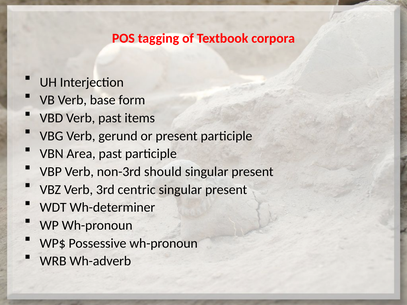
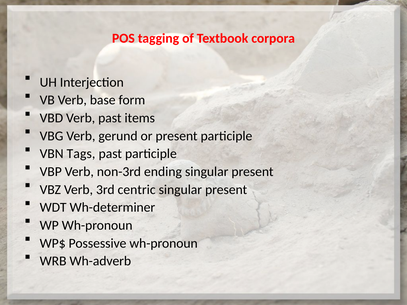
Area: Area -> Tags (81, 154)
should: should -> ending (163, 172)
